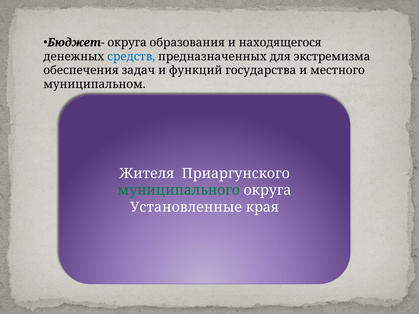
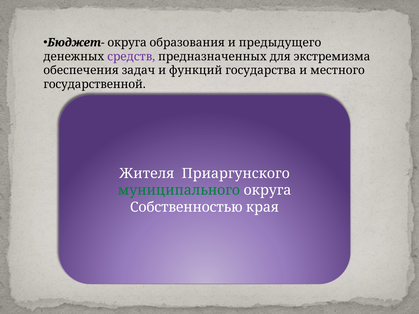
находящегося: находящегося -> предыдущего (280, 43)
средств colour: blue -> purple (131, 57)
муниципальном: муниципальном -> государственной (95, 84)
Установленные: Установленные -> Собственностью (186, 207)
